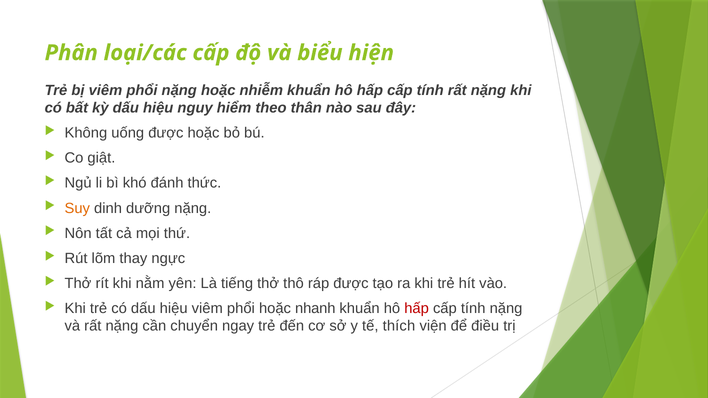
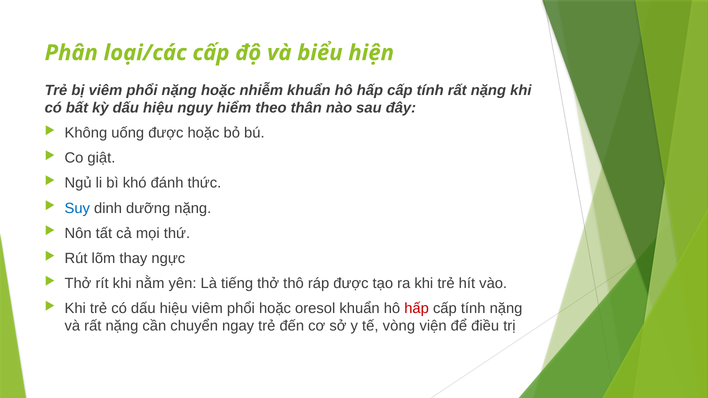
Suy colour: orange -> blue (77, 208)
nhanh: nhanh -> oresol (315, 309)
thích: thích -> vòng (399, 326)
